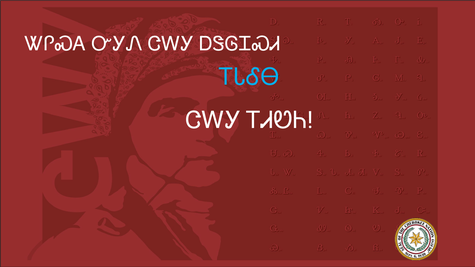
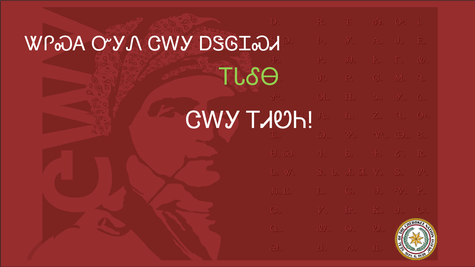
ᎢᏓᎴᎾ colour: light blue -> light green (249, 77)
